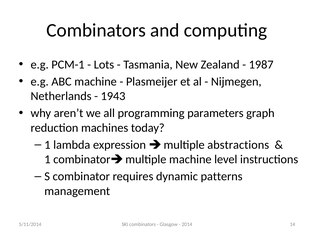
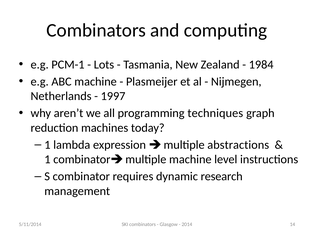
1987: 1987 -> 1984 (261, 65)
1943: 1943 -> 1997 (113, 96)
parameters: parameters -> techniques (215, 113)
patterns: patterns -> research (222, 177)
